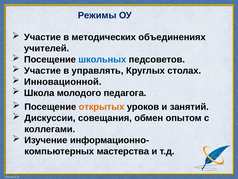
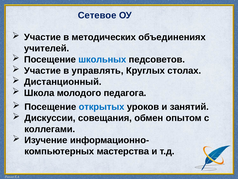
Режимы: Режимы -> Сетевое (97, 15)
Инновационной: Инновационной -> Дистанционный (63, 82)
открытых colour: orange -> blue (102, 107)
